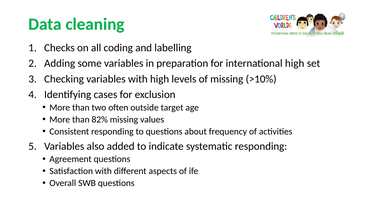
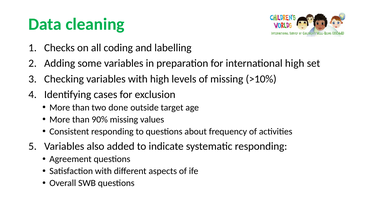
often: often -> done (118, 107)
82%: 82% -> 90% (100, 119)
